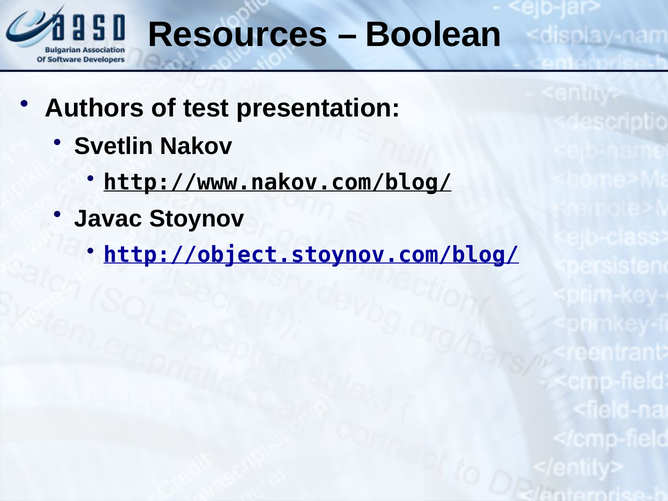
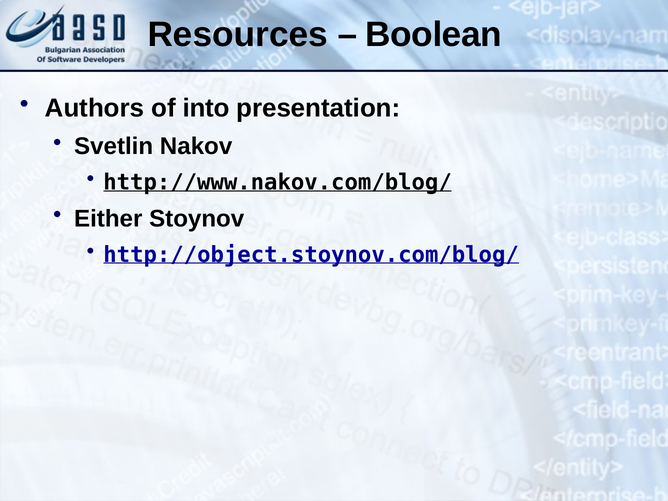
test: test -> into (206, 108)
Javac: Javac -> Either (108, 219)
